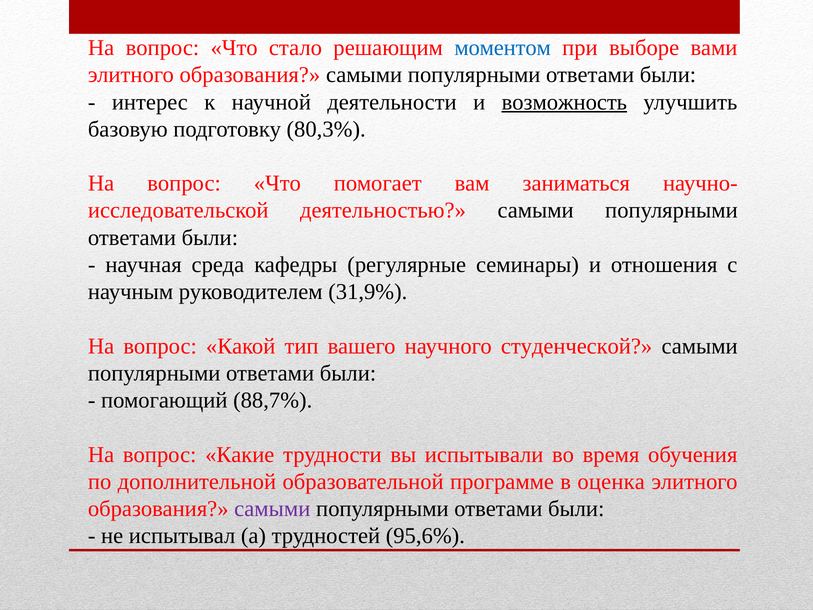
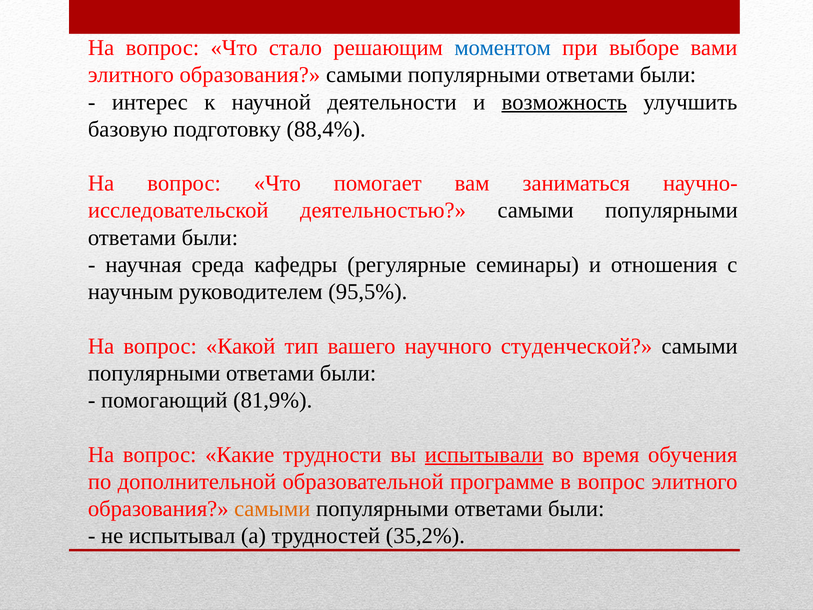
80,3%: 80,3% -> 88,4% (326, 129)
31,9%: 31,9% -> 95,5% (368, 292)
88,7%: 88,7% -> 81,9% (273, 400)
испытывали underline: none -> present (484, 454)
в оценка: оценка -> вопрос (611, 482)
самыми colour: purple -> orange (272, 509)
95,6%: 95,6% -> 35,2% (425, 536)
